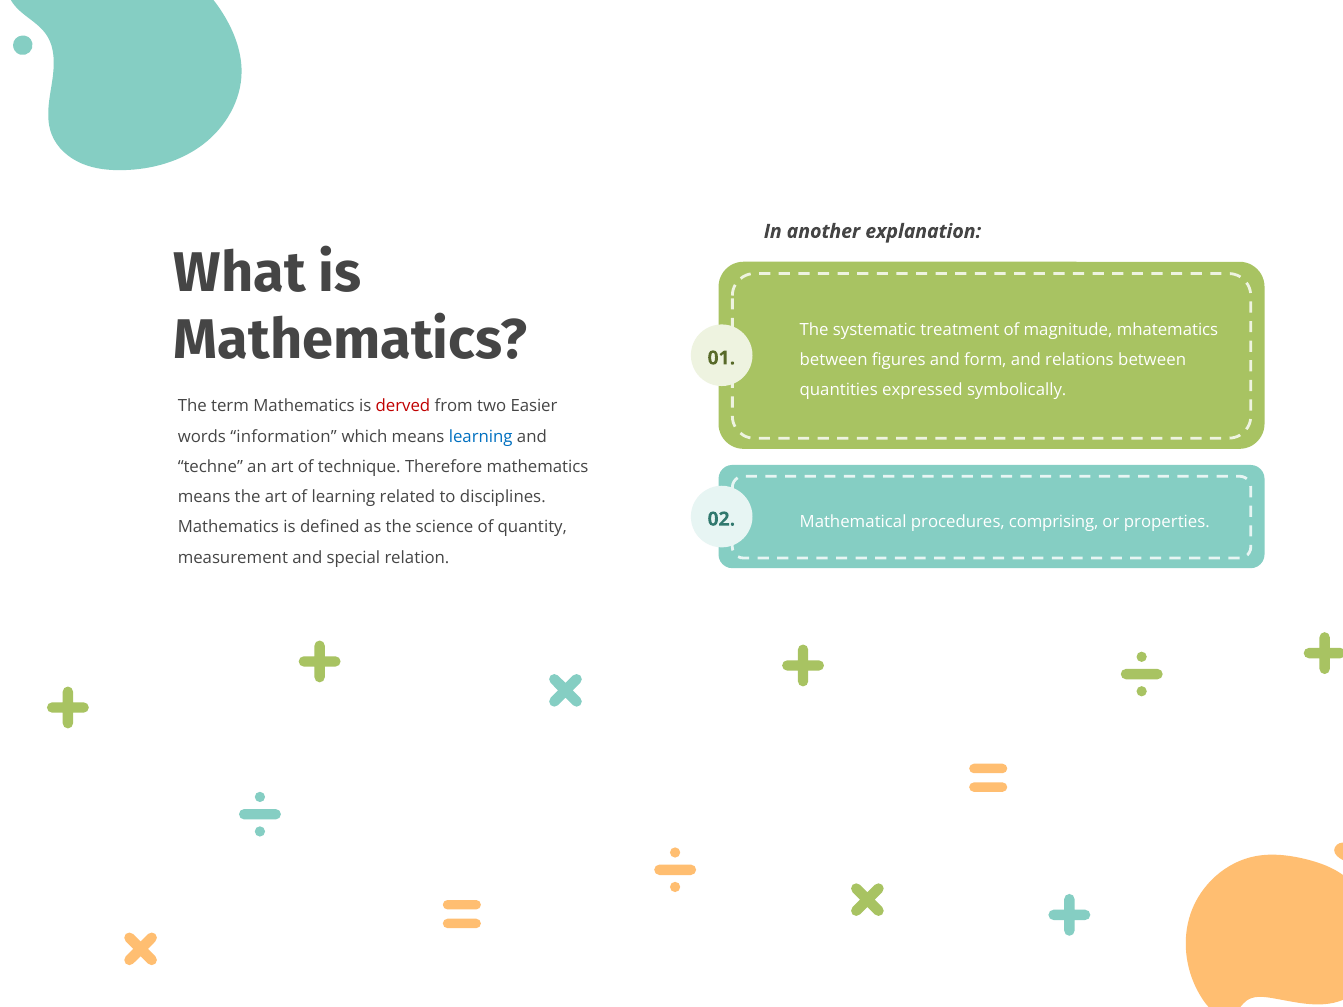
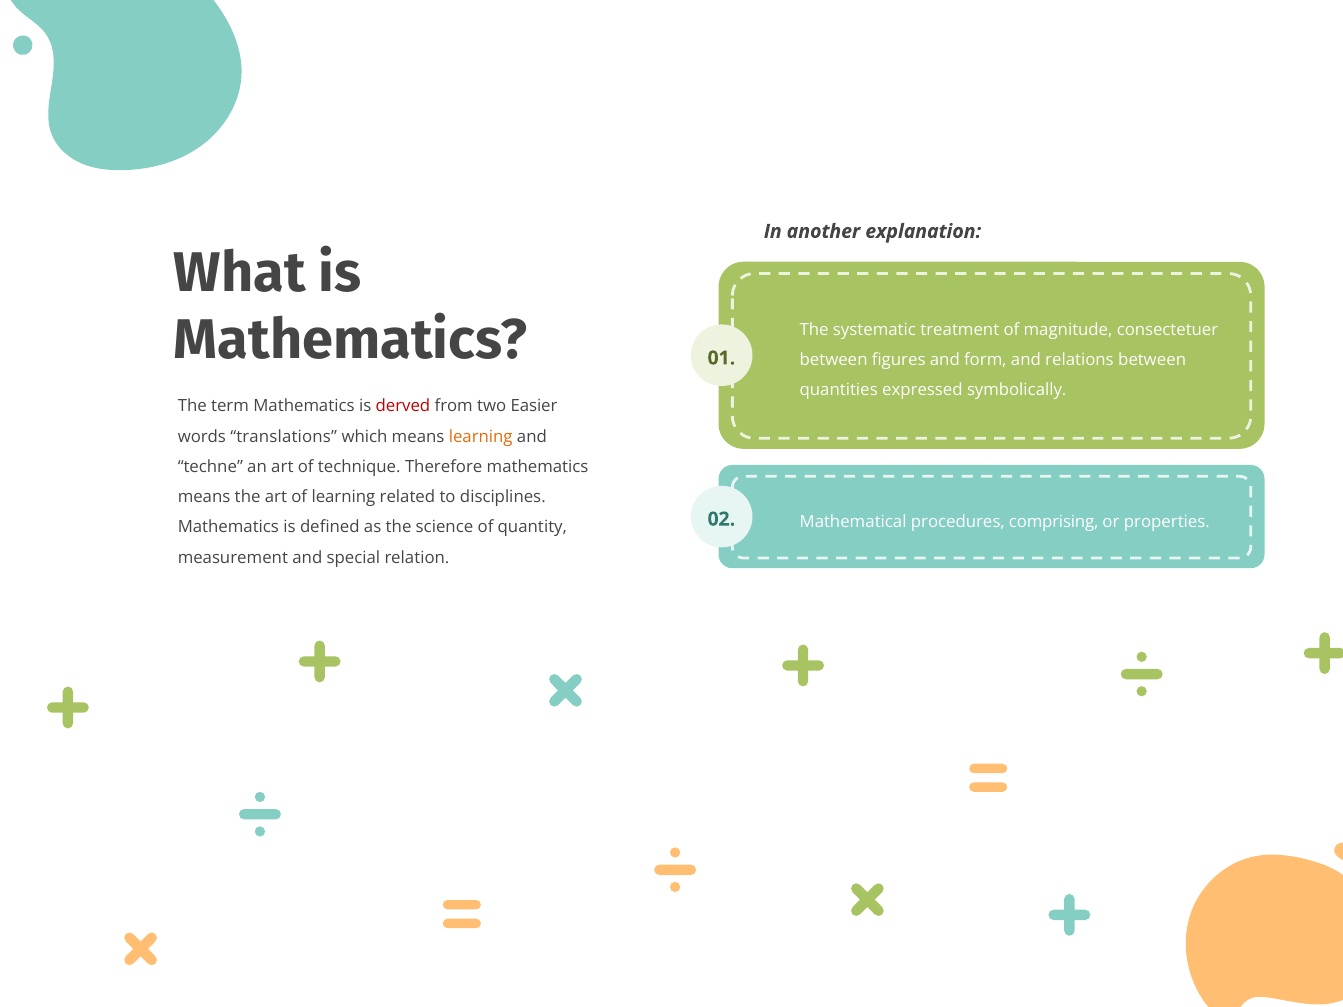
mhatematics: mhatematics -> consectetuer (1168, 330)
information: information -> translations (284, 437)
learning colour: blue -> orange (481, 437)
